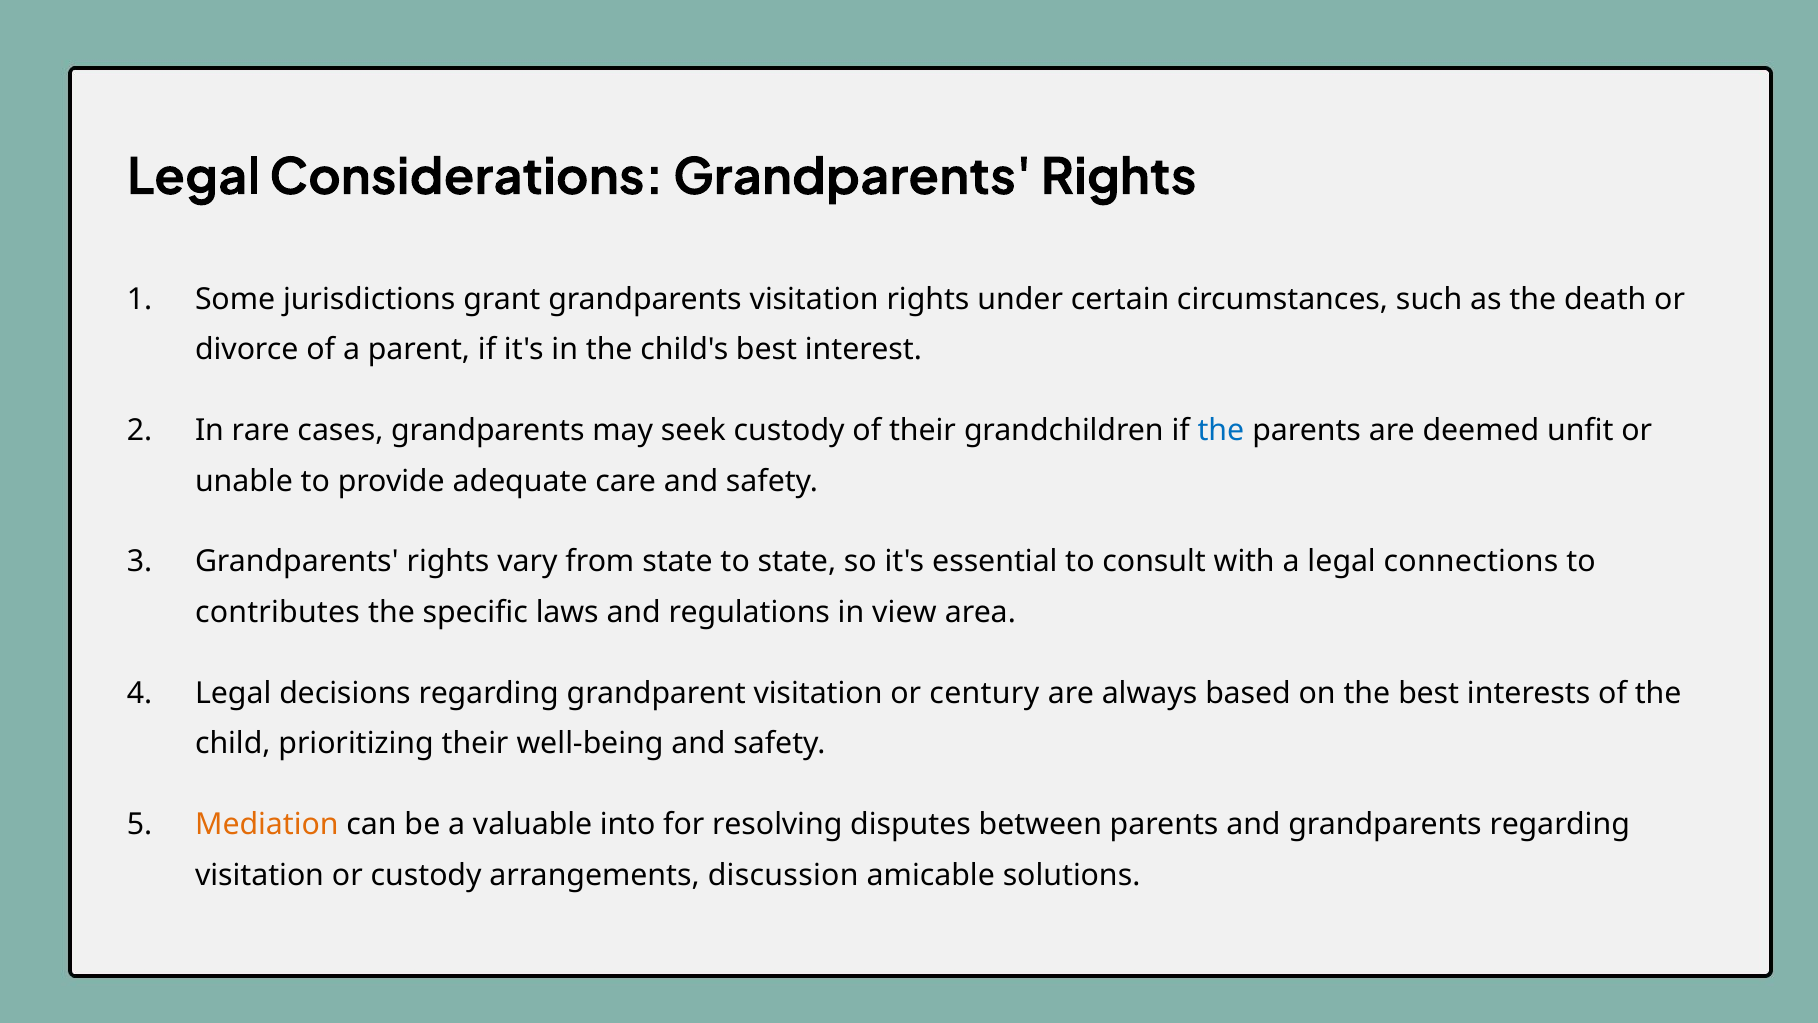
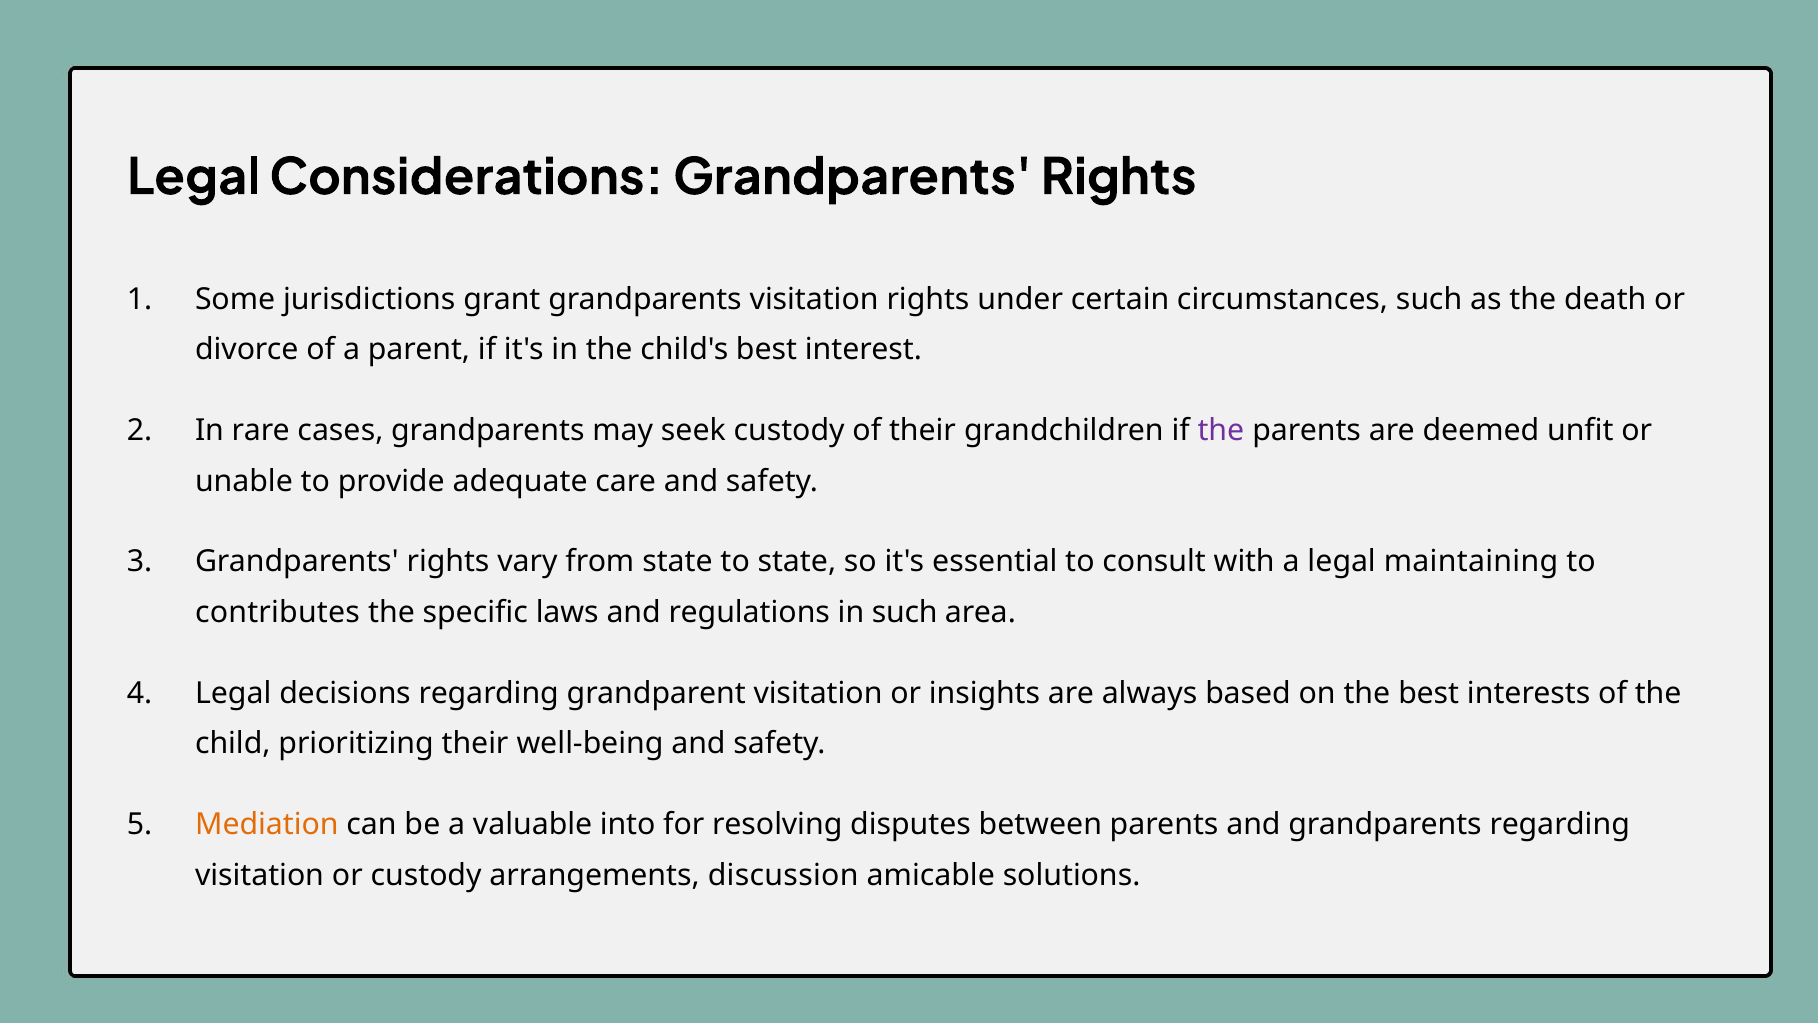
the colour: blue -> purple (1221, 430)
connections: connections -> maintaining (1471, 562)
in view: view -> such (905, 612)
century: century -> insights (985, 693)
